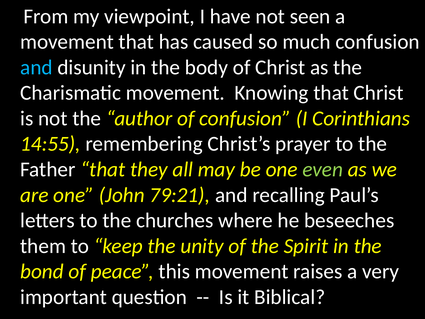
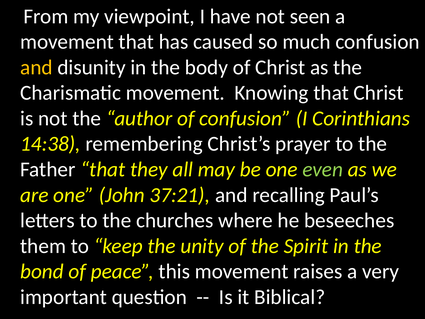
and colour: light blue -> yellow (36, 67)
14:55: 14:55 -> 14:38 (50, 144)
79:21: 79:21 -> 37:21 (180, 195)
